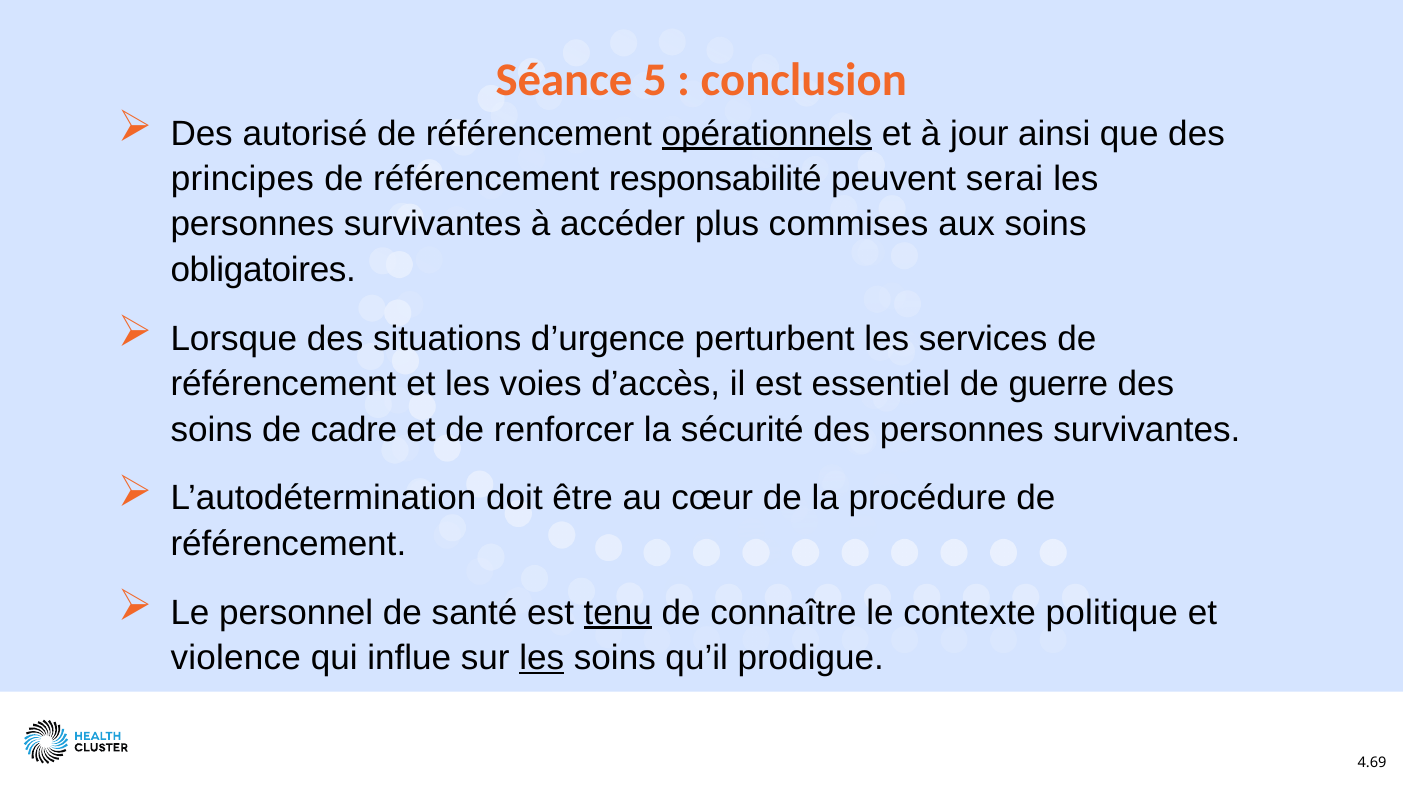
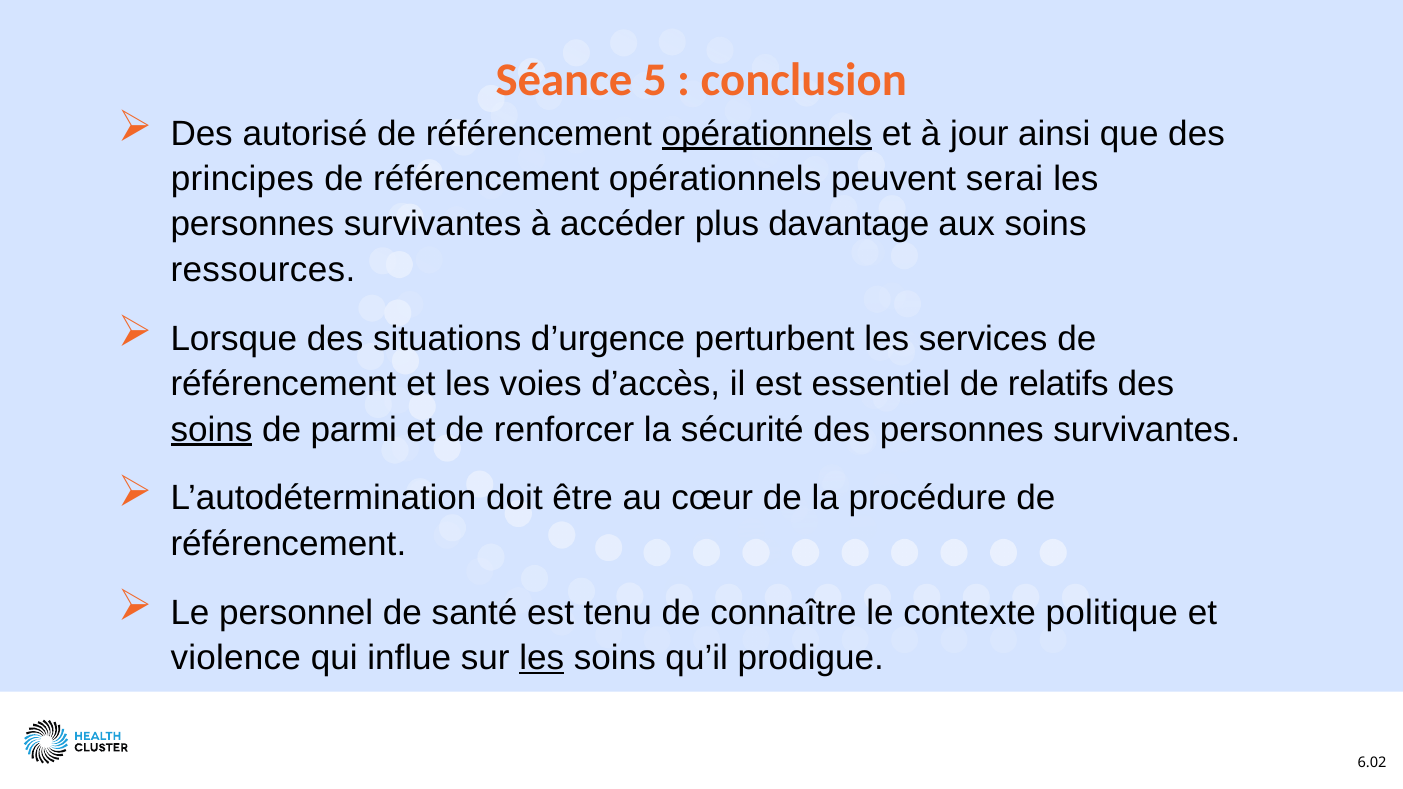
responsabilité: responsabilité -> opérationnels (715, 179)
commises: commises -> davantage (849, 224)
obligatoires: obligatoires -> ressources (263, 270)
guerre: guerre -> relatifs (1058, 384)
soins underline: none -> present (211, 430)
cadre: cadre -> parmi (354, 430)
tenu underline: present -> none (618, 613)
4.69: 4.69 -> 6.02 (1372, 763)
